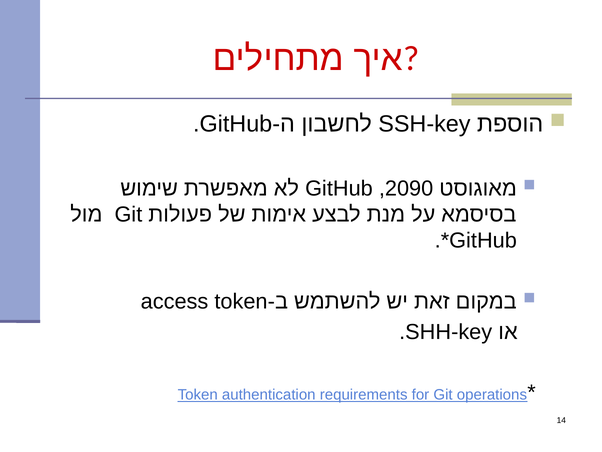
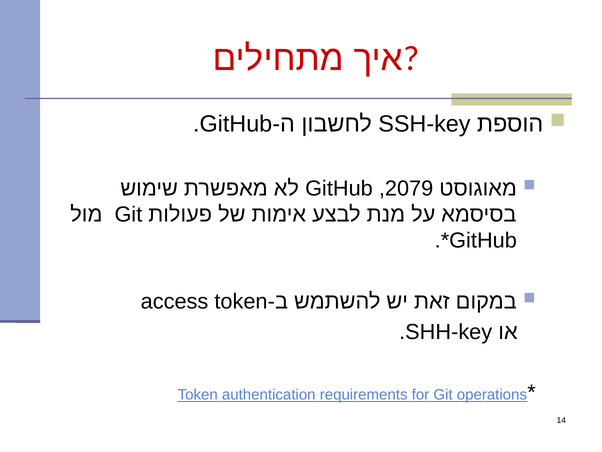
2090: 2090 -> 2079 (409, 188)
